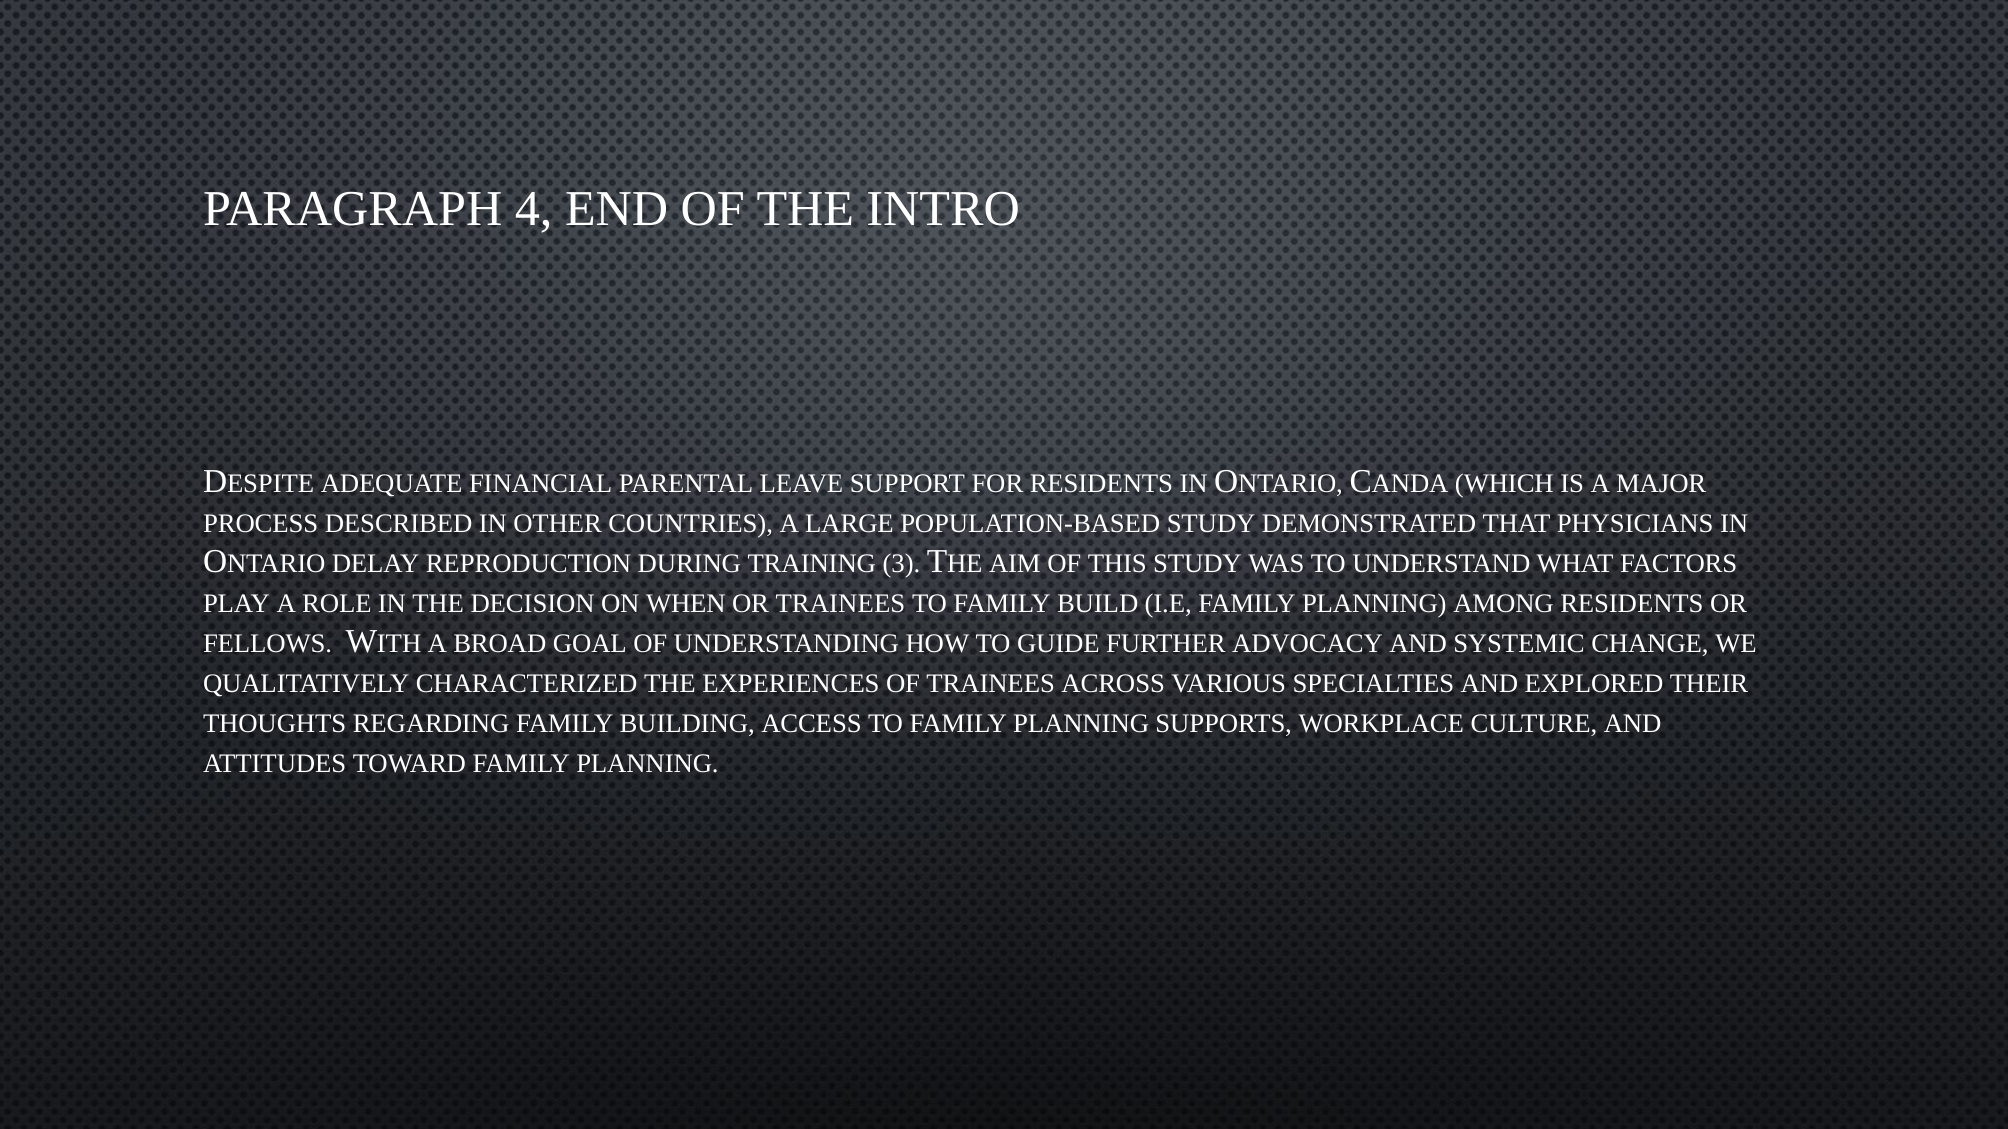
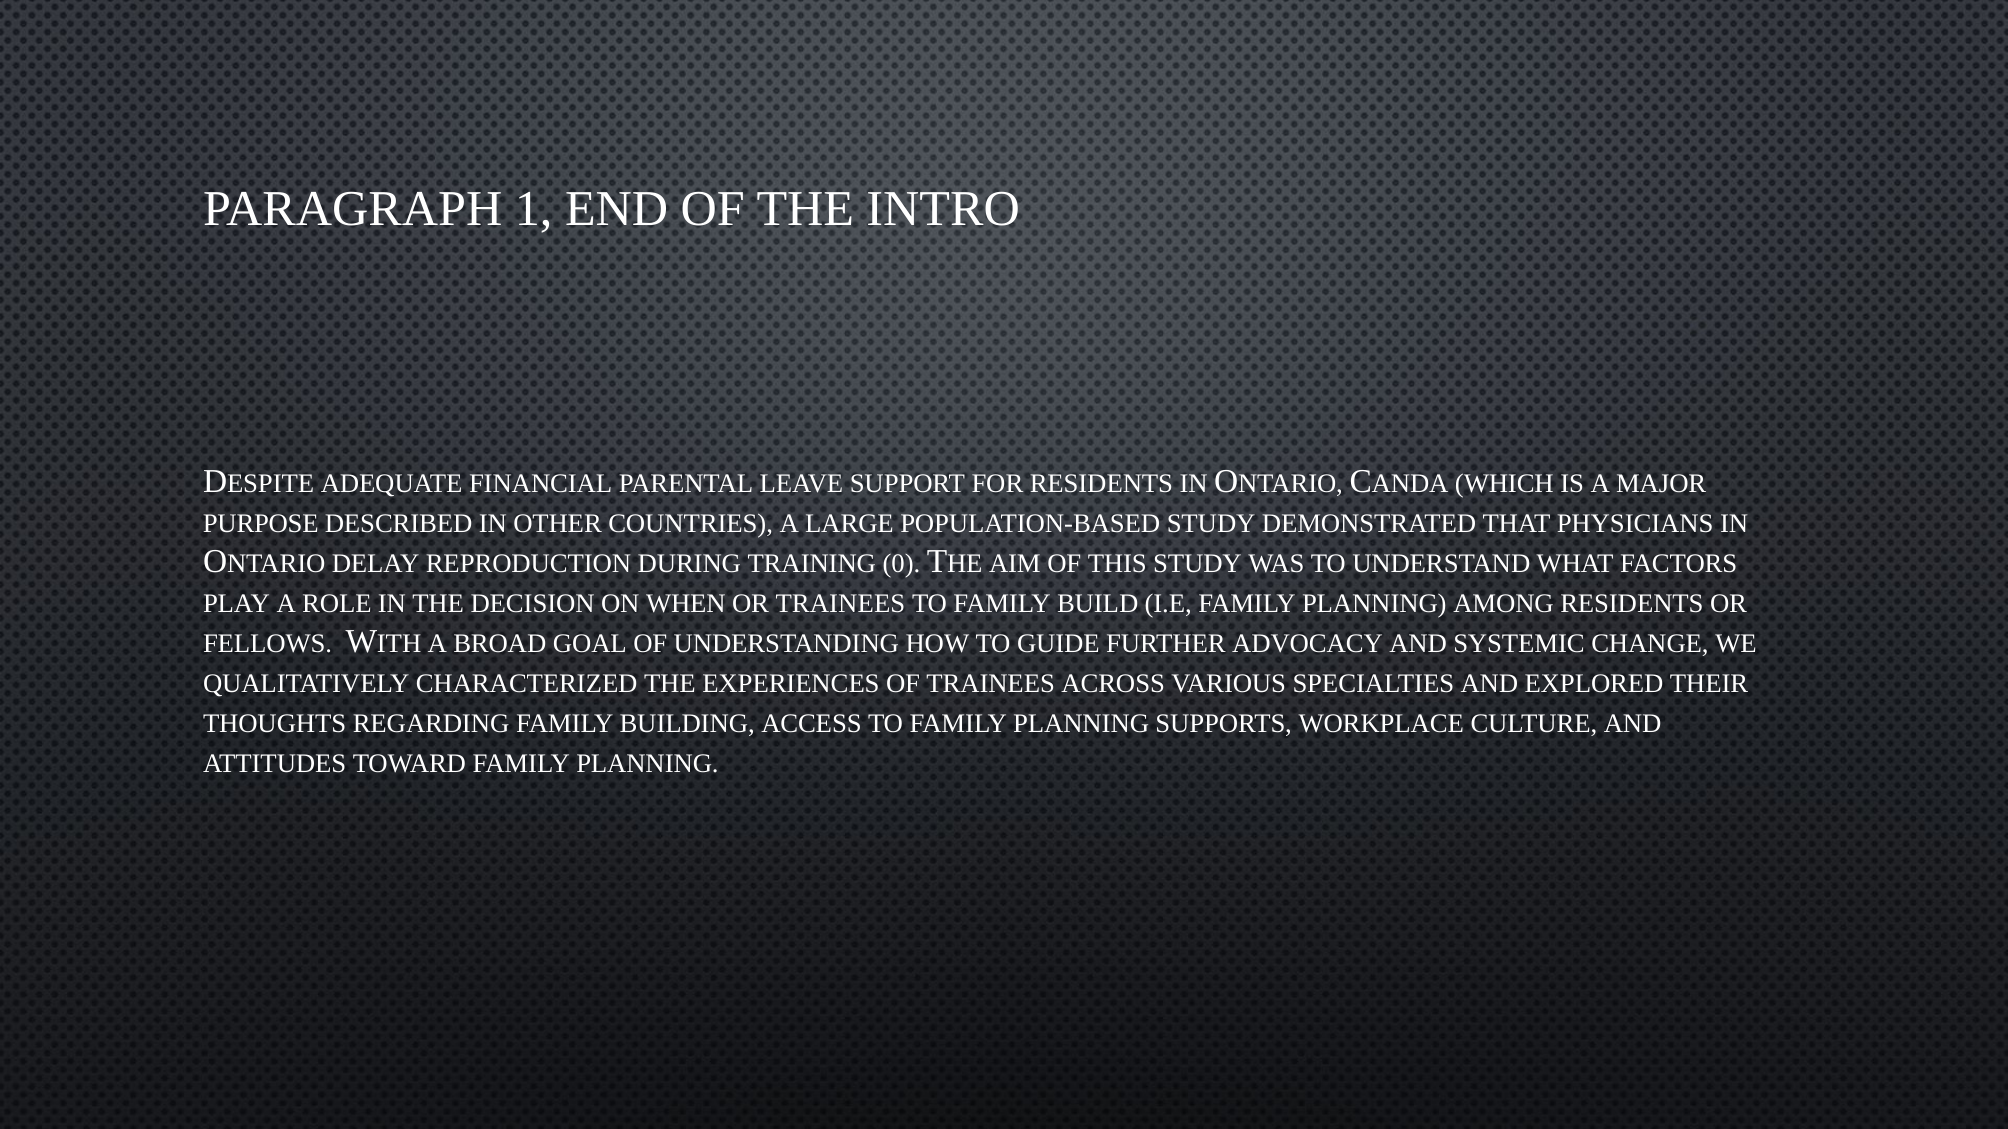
4: 4 -> 1 (534, 209)
PROCESS: PROCESS -> PURPOSE (261, 524)
3: 3 -> 0 (901, 564)
